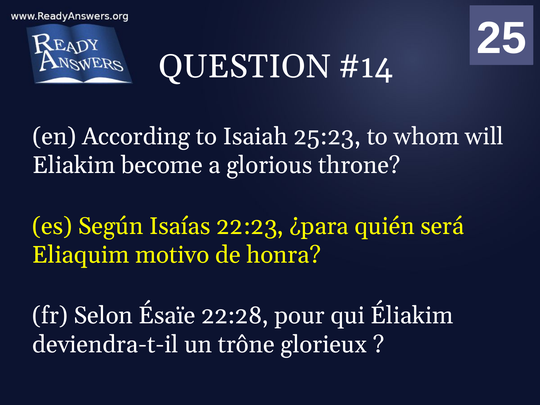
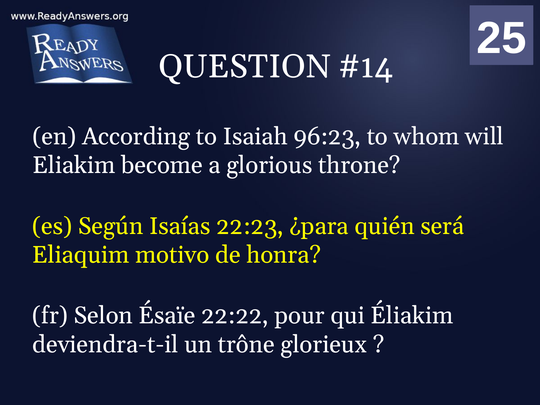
25:23: 25:23 -> 96:23 (327, 137)
22:28: 22:28 -> 22:22 (235, 316)
